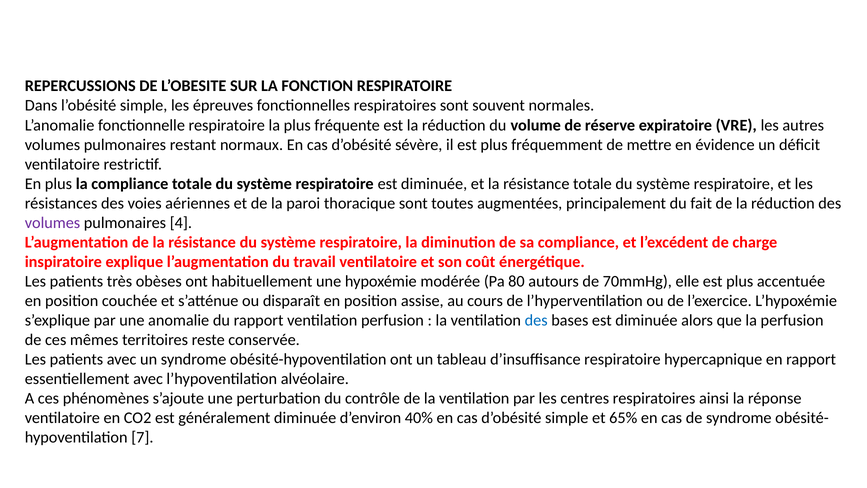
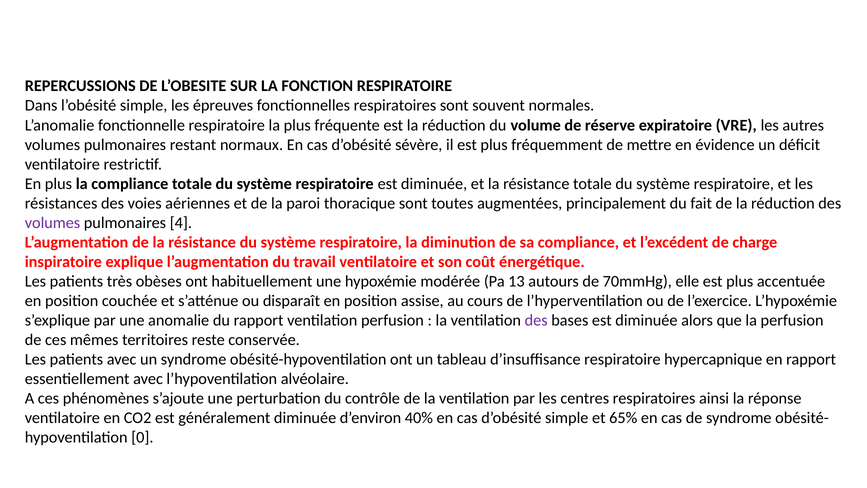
80: 80 -> 13 (516, 281)
des colour: blue -> purple (536, 320)
7: 7 -> 0 (142, 437)
